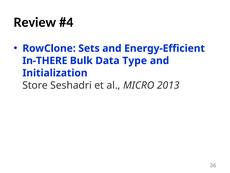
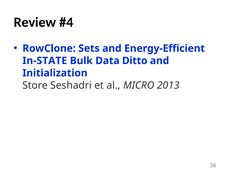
In-THERE: In-THERE -> In-STATE (45, 61)
Type: Type -> Ditto (135, 61)
